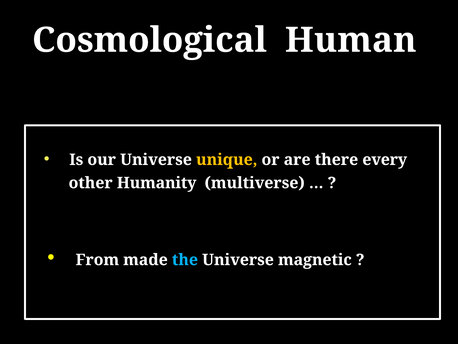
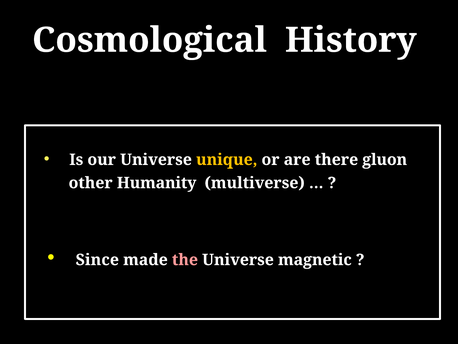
Human: Human -> History (351, 40)
every: every -> gluon (385, 159)
From: From -> Since (97, 260)
the colour: light blue -> pink (185, 260)
